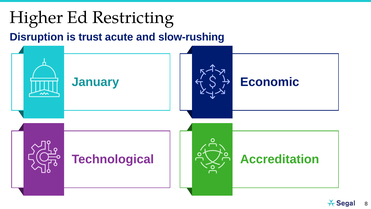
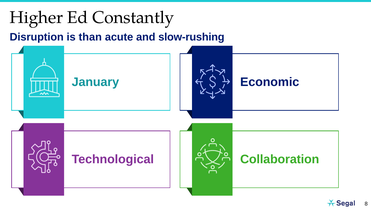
Restricting: Restricting -> Constantly (133, 17)
trust: trust -> than (90, 37)
Accreditation: Accreditation -> Collaboration (280, 159)
